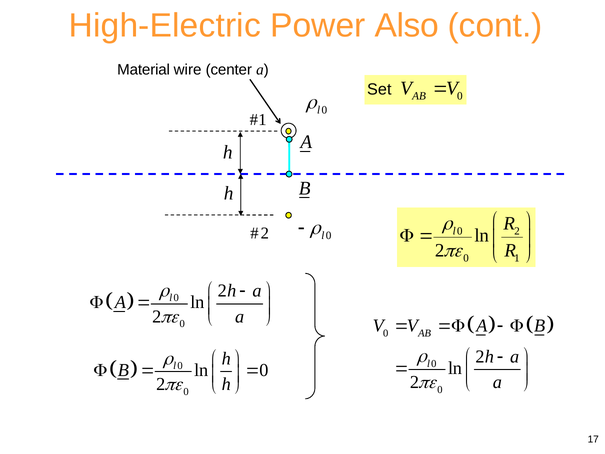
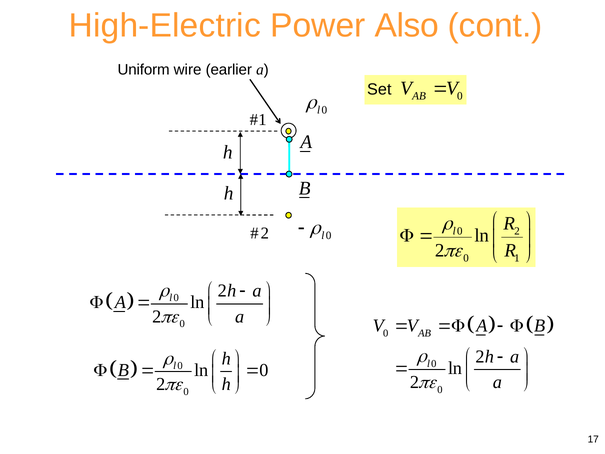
Material: Material -> Uniform (144, 70)
center: center -> earlier (229, 70)
